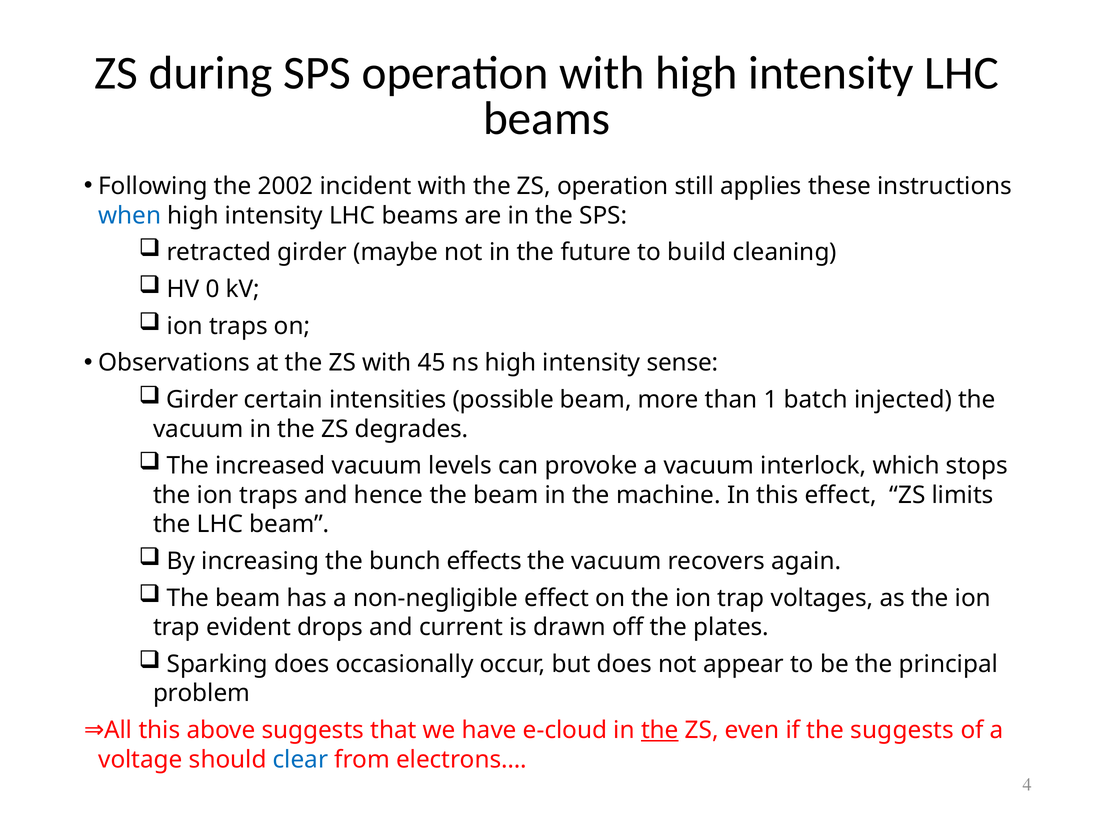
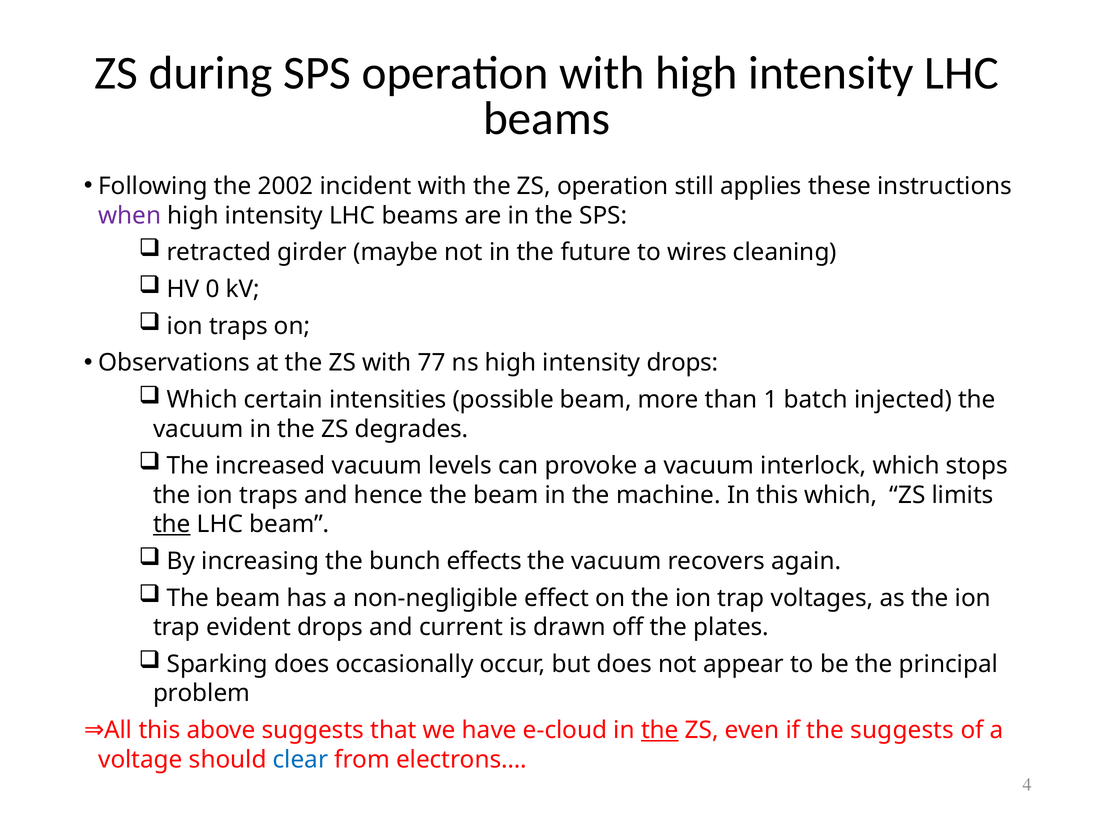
when colour: blue -> purple (130, 216)
build: build -> wires (697, 253)
45: 45 -> 77 (432, 363)
intensity sense: sense -> drops (683, 363)
Girder: Girder -> Which (202, 400)
this effect: effect -> which (841, 495)
the underline: none -> present (172, 525)
